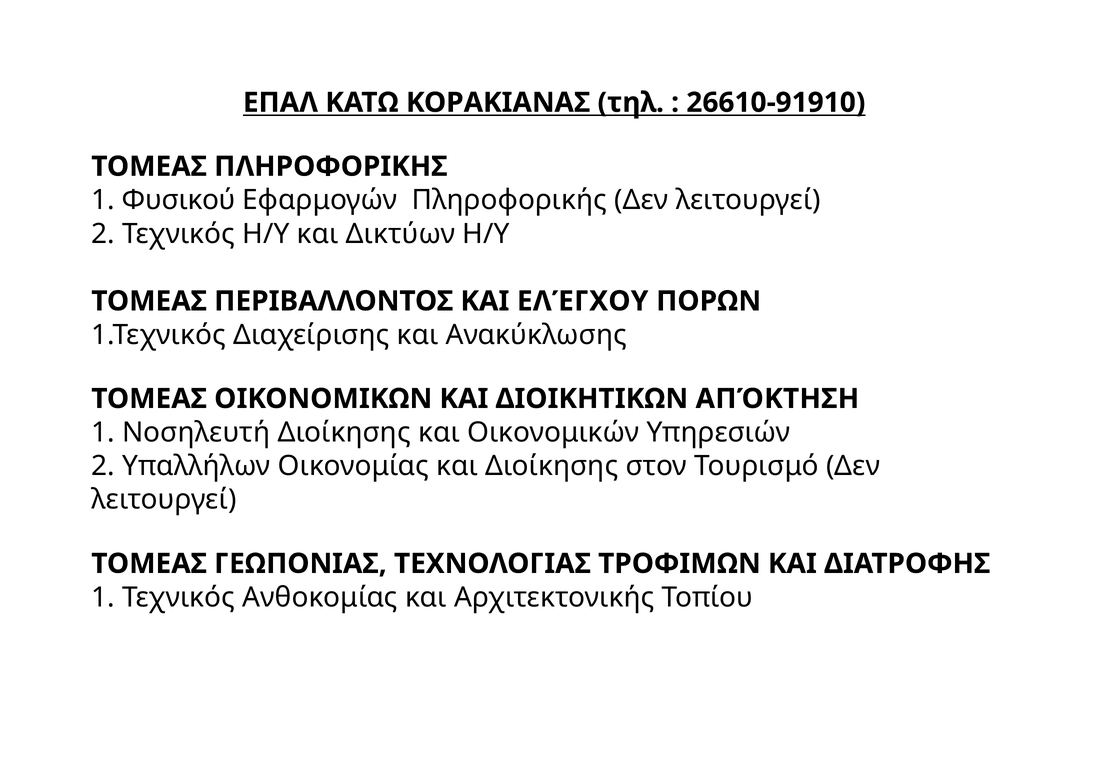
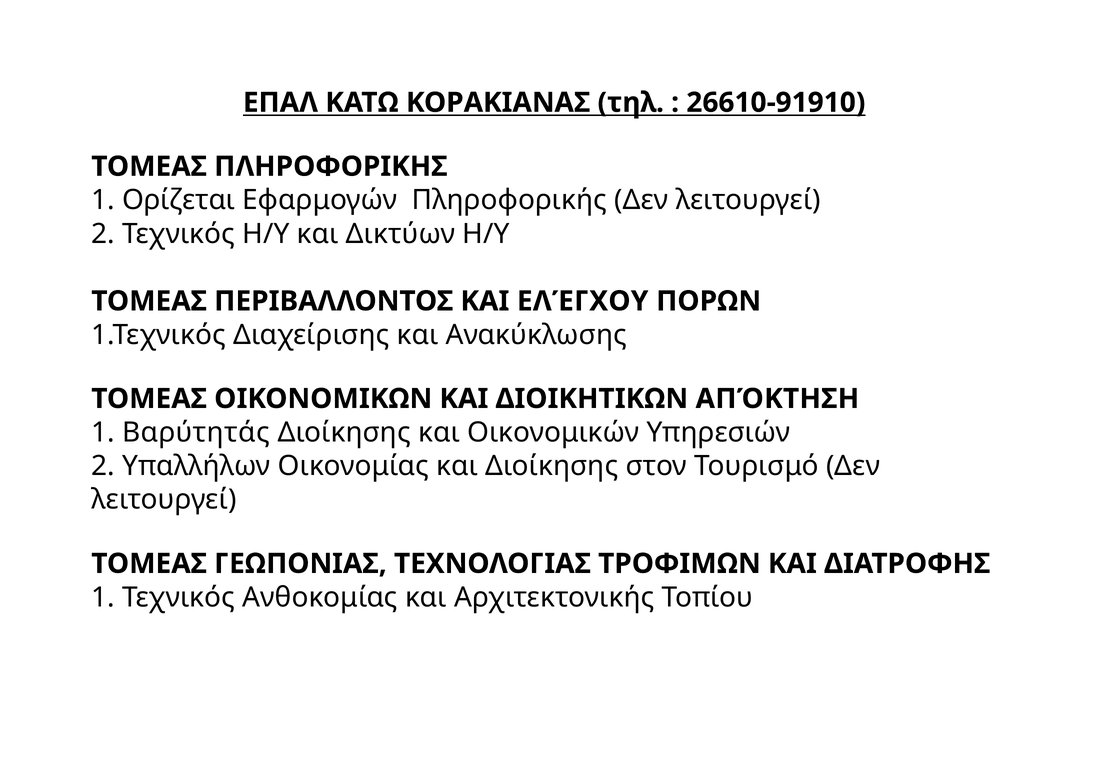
Φυσικού: Φυσικού -> Ορίζεται (179, 200)
Νοσηλευτή: Νοσηλευτή -> Βαρύτητάς (196, 432)
